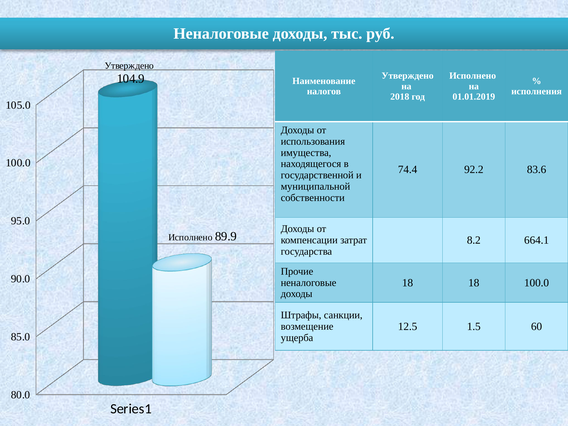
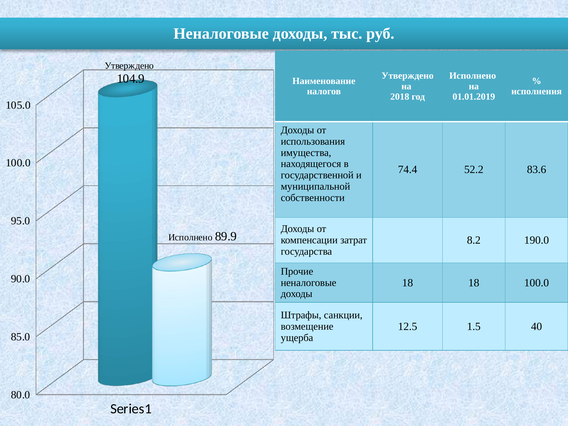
92.2: 92.2 -> 52.2 (474, 170)
664.1: 664.1 -> 190.0 (537, 240)
60: 60 -> 40 (537, 326)
